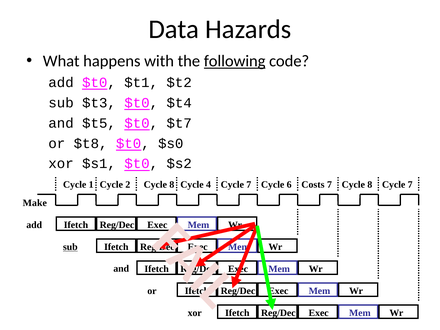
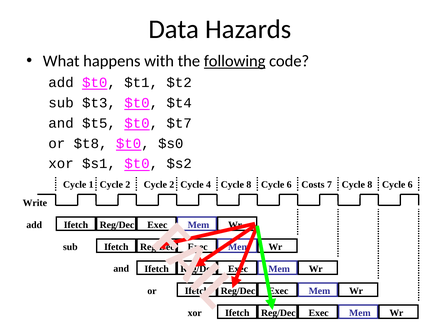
2 Cycle 8: 8 -> 2 (172, 185)
4 Cycle 7: 7 -> 8 (249, 185)
7: 7 -> 6 (410, 185)
Make: Make -> Write (35, 203)
sub underline: present -> none (70, 247)
